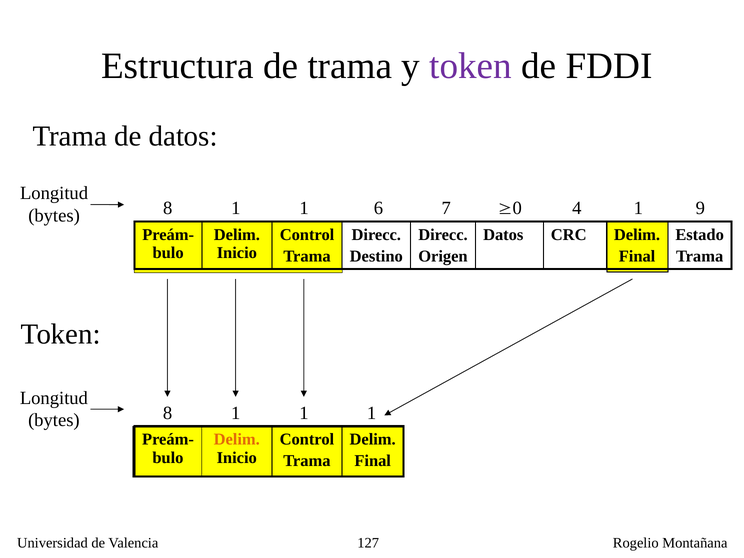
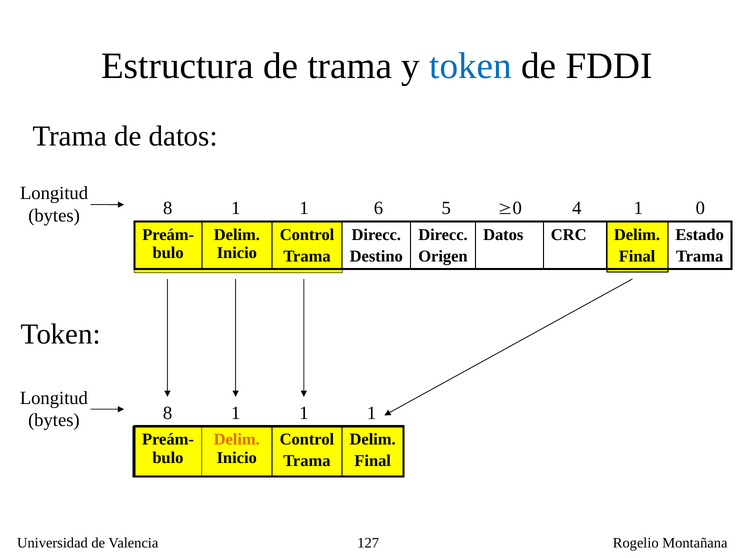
token colour: purple -> blue (471, 66)
7: 7 -> 5 (446, 208)
9: 9 -> 0 (700, 208)
